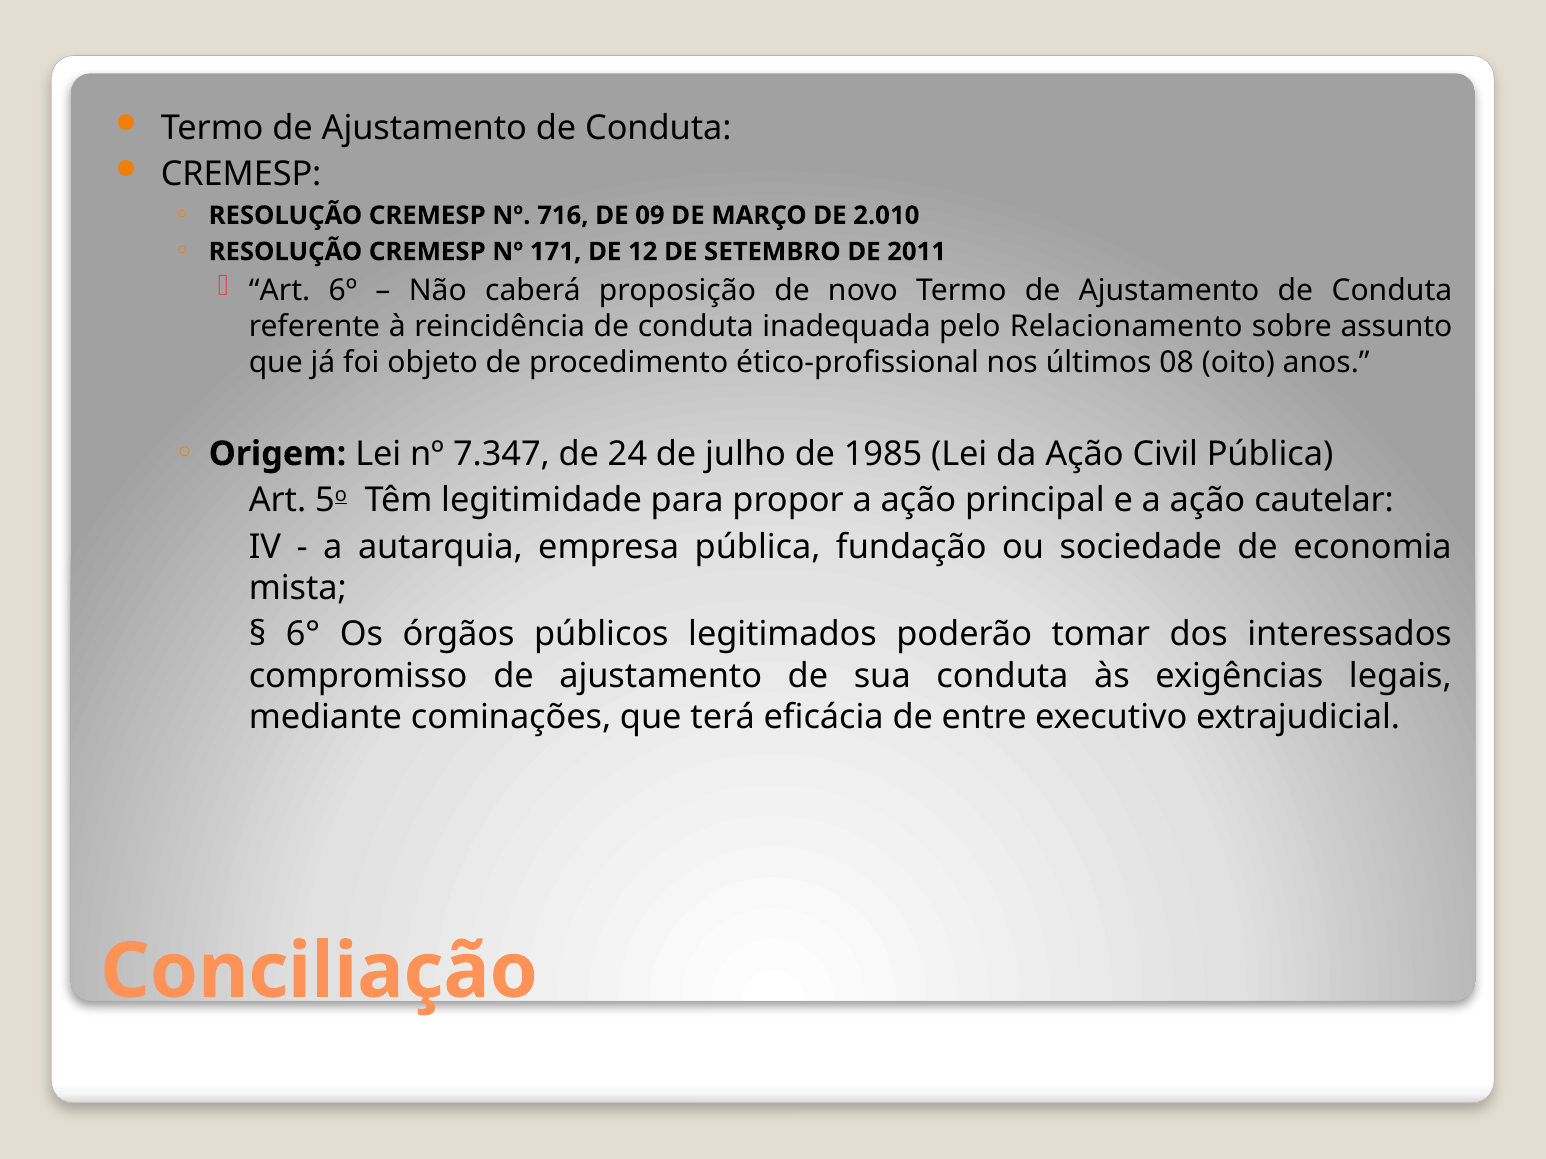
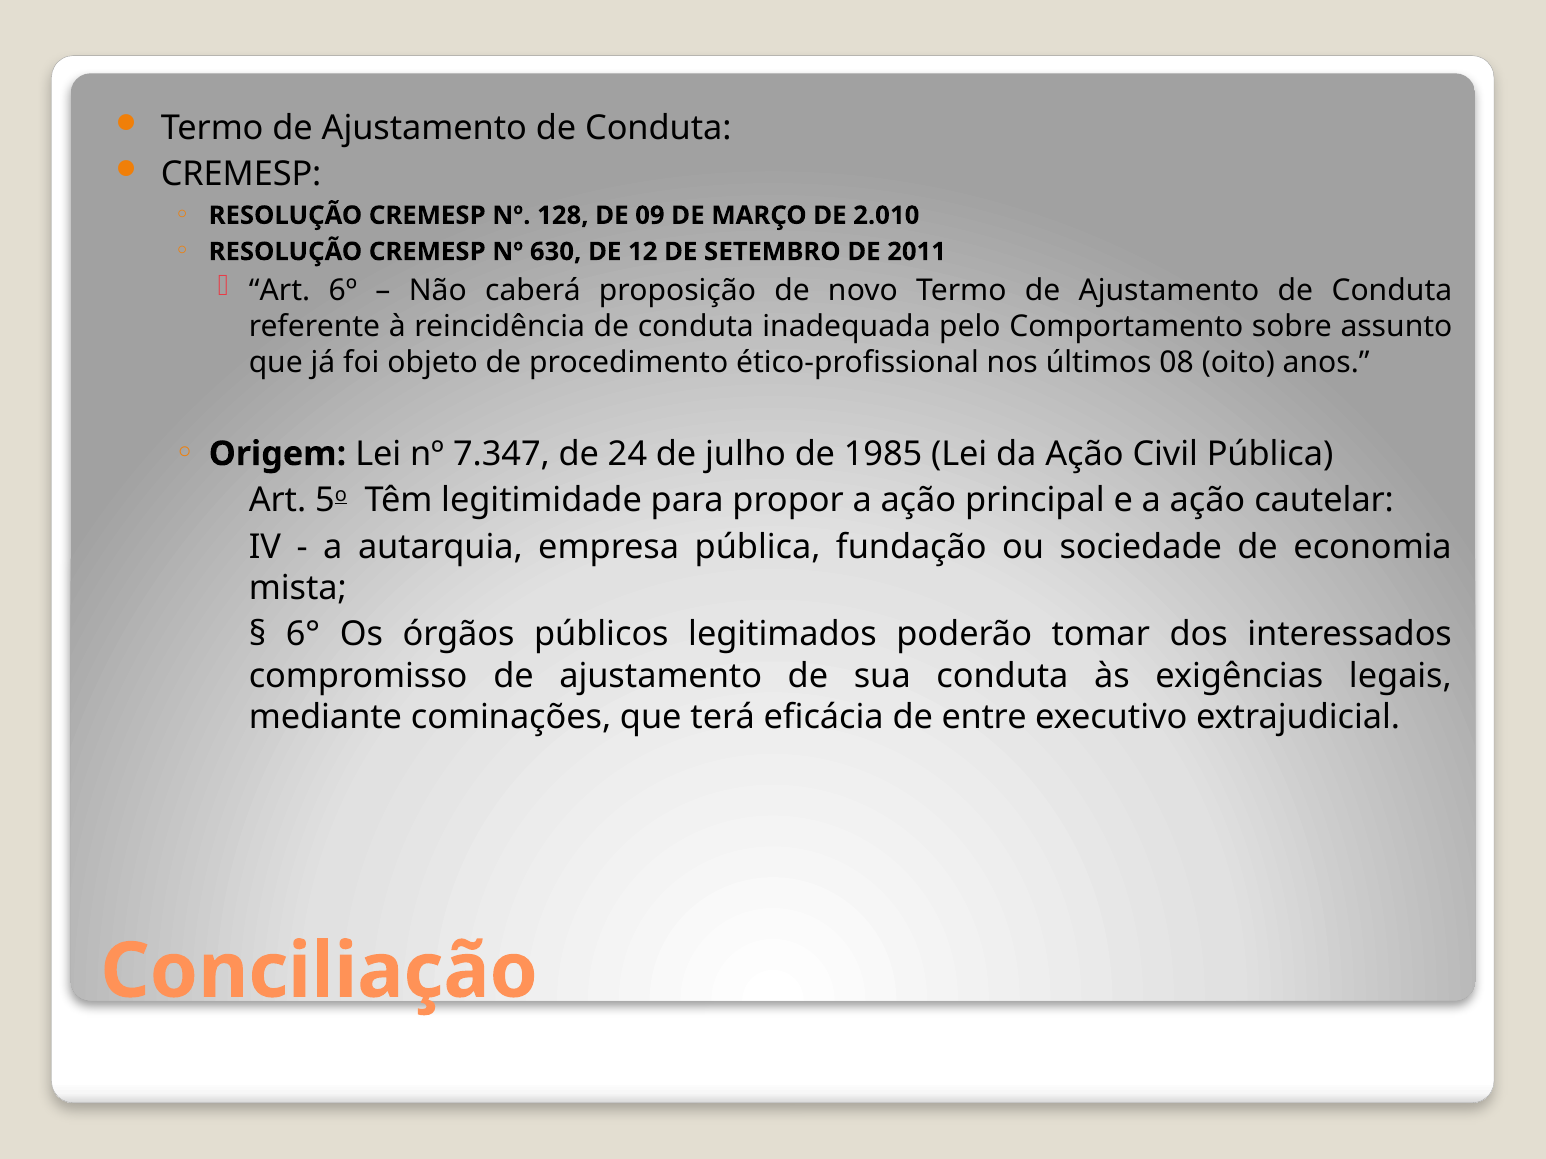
716: 716 -> 128 (563, 215)
171: 171 -> 630 (556, 252)
Relacionamento: Relacionamento -> Comportamento (1126, 327)
